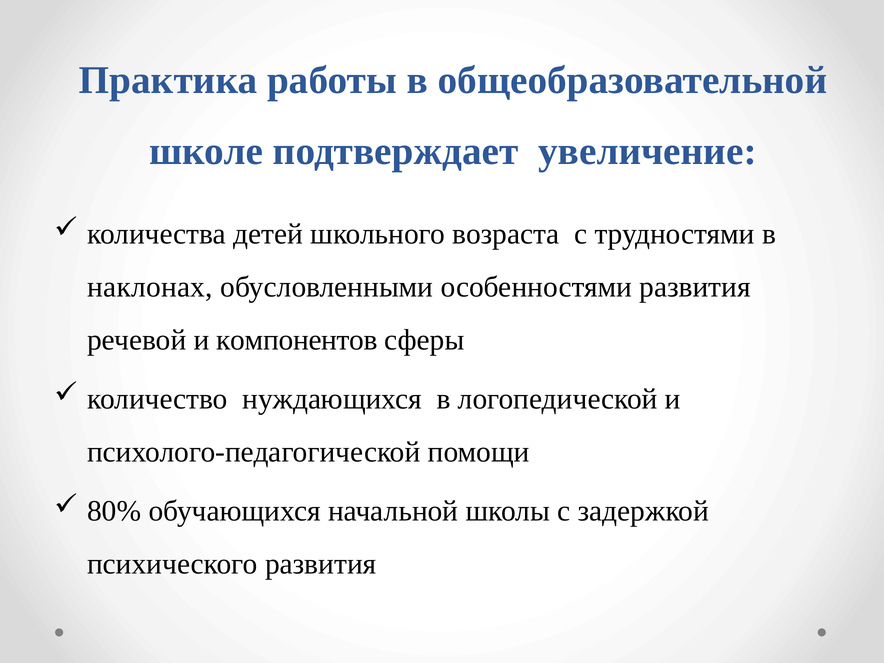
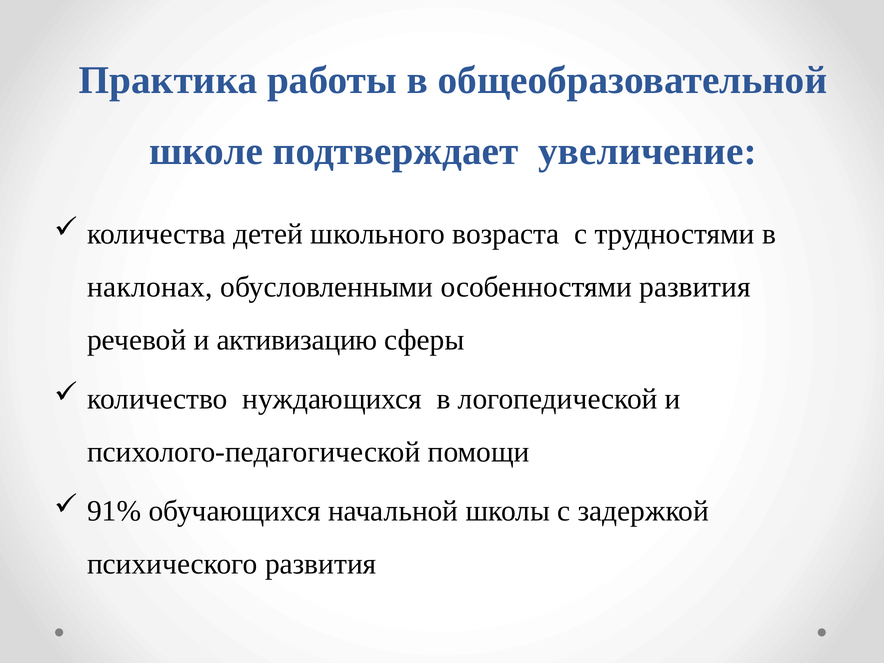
компонентов: компонентов -> активизацию (297, 340)
80%: 80% -> 91% (114, 511)
